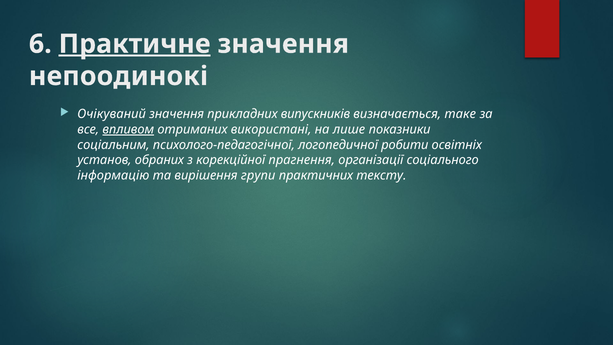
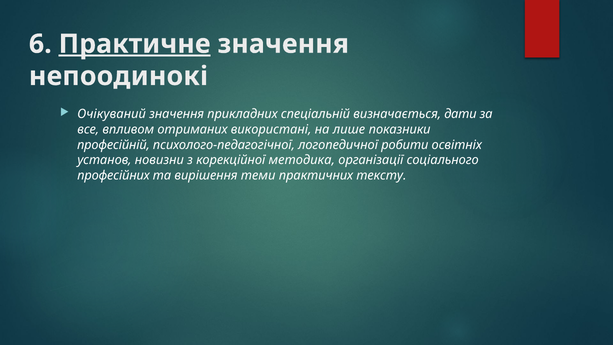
випускників: випускників -> спеціальній (315, 114)
таке: таке -> дати (460, 114)
впливом underline: present -> none (128, 129)
соціальним: соціальним -> професійній (114, 145)
обраних: обраних -> новизни (159, 160)
прагнення: прагнення -> методика (302, 160)
інформацію: інформацію -> професійних (113, 175)
групи: групи -> теми (258, 175)
